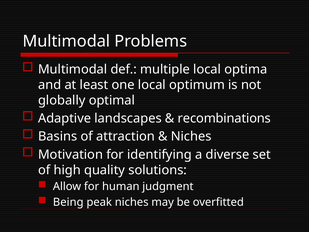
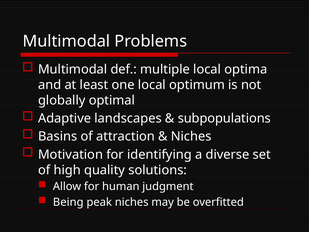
recombinations: recombinations -> subpopulations (224, 118)
